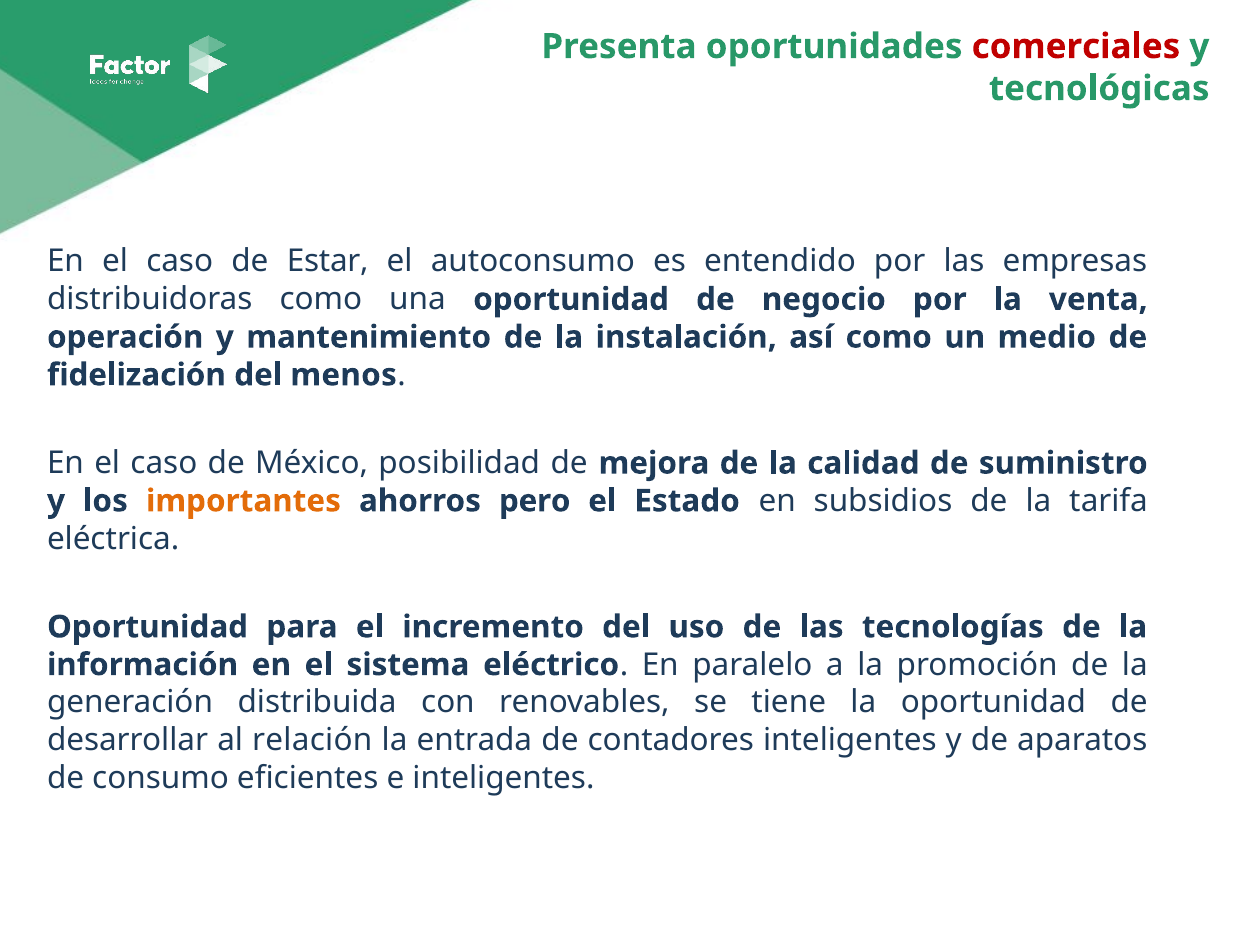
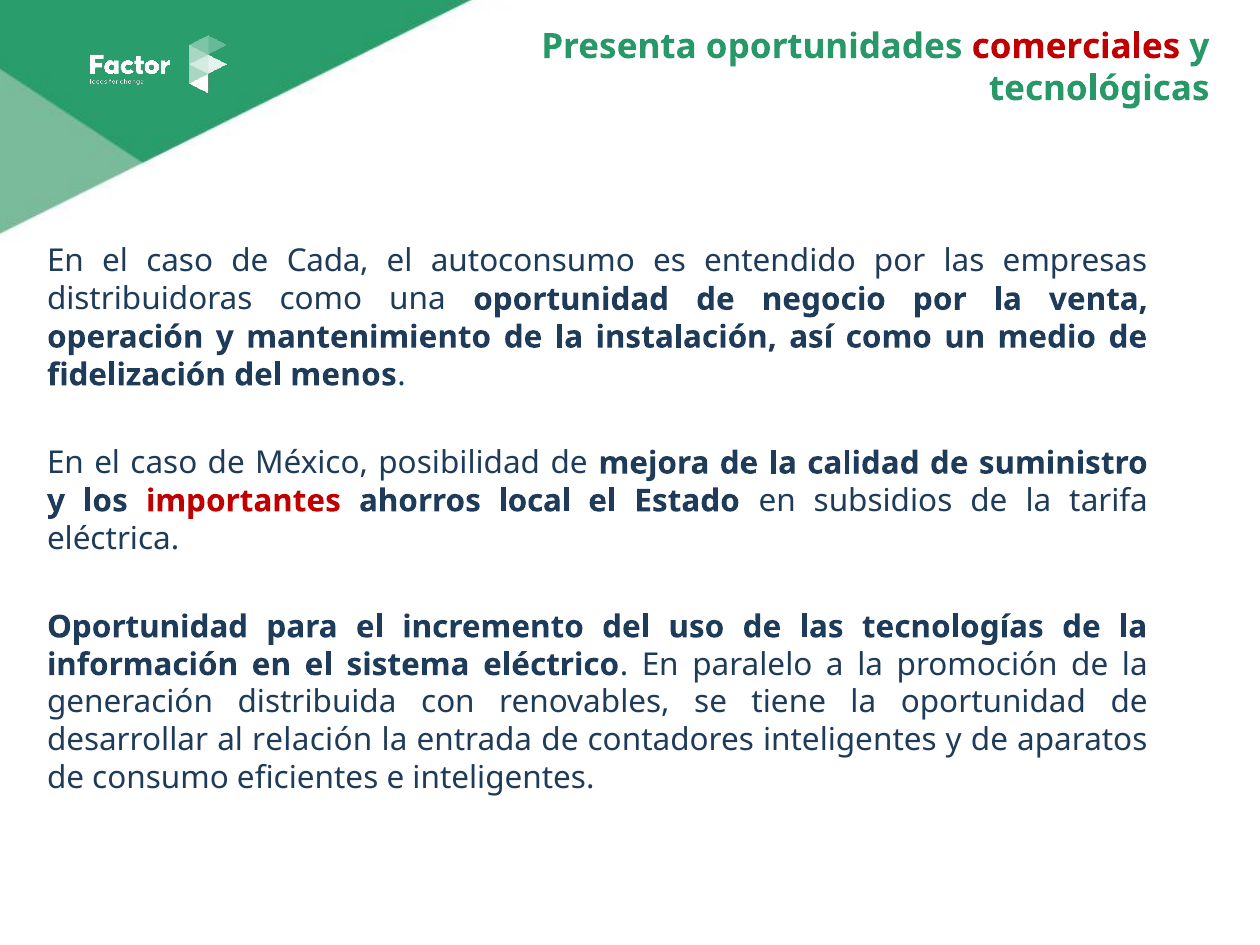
Estar: Estar -> Cada (328, 262)
importantes colour: orange -> red (243, 501)
pero: pero -> local (535, 501)
